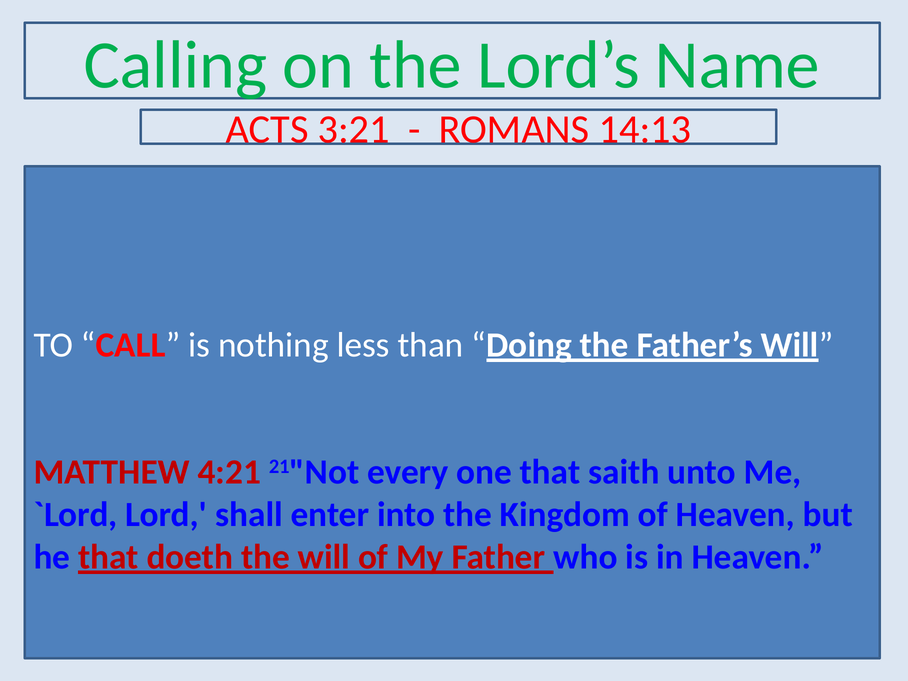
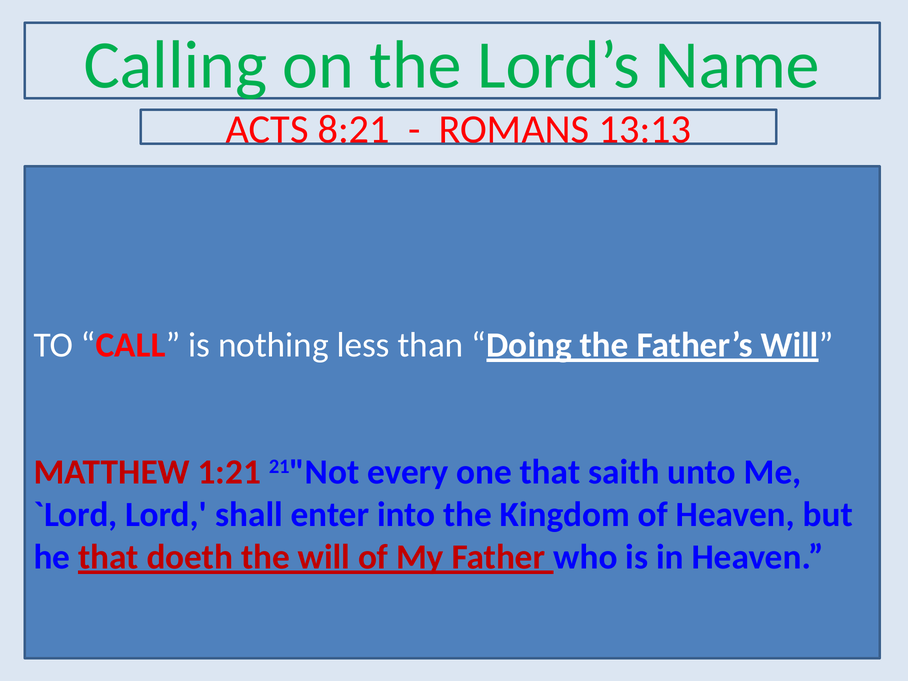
3:21: 3:21 -> 8:21 (354, 130)
14:13: 14:13 -> 13:13 (645, 130)
4:21: 4:21 -> 1:21 (229, 472)
